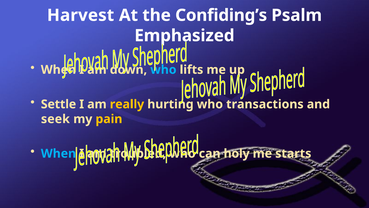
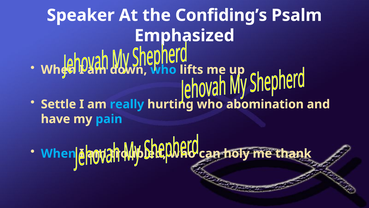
Harvest: Harvest -> Speaker (81, 15)
really colour: yellow -> light blue (127, 104)
transactions: transactions -> abomination (265, 104)
seek: seek -> have (56, 119)
pain colour: yellow -> light blue (109, 119)
starts: starts -> thank (293, 153)
